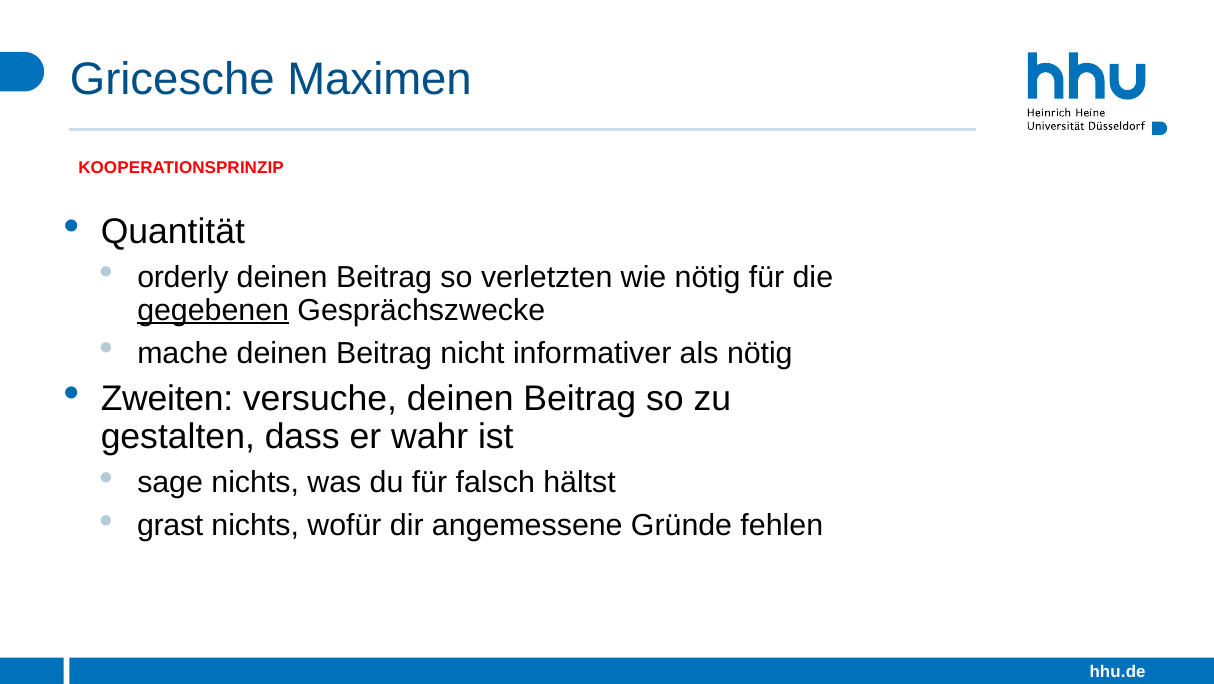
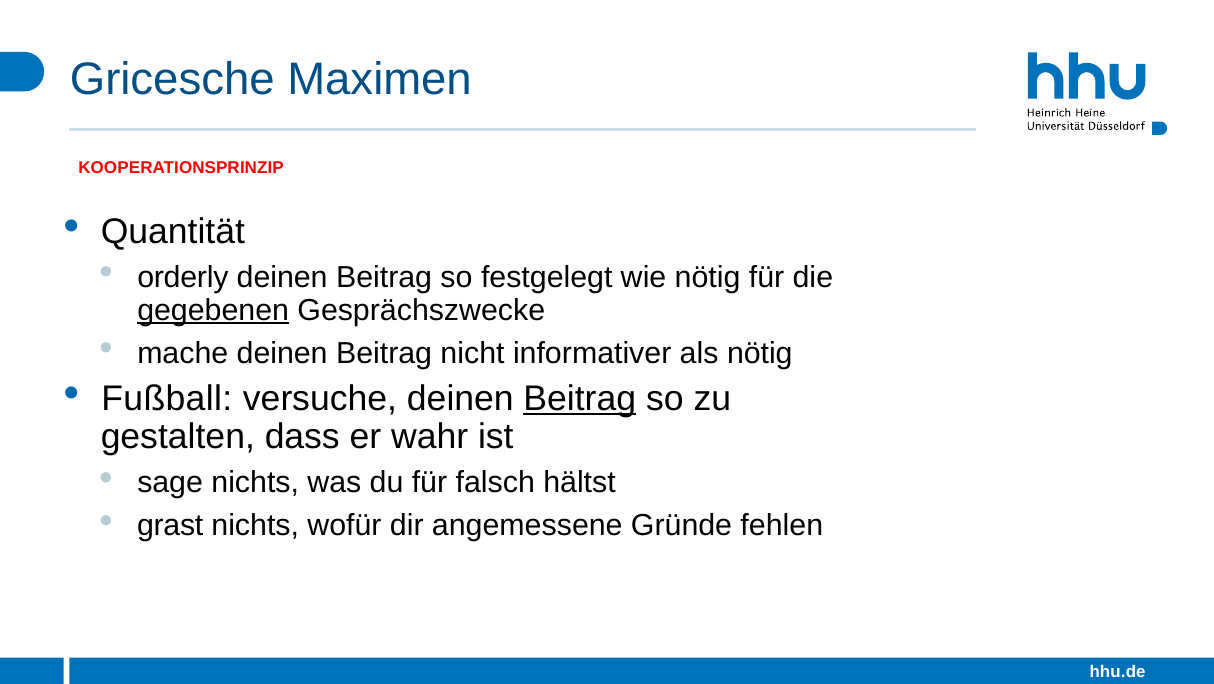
verletzten: verletzten -> festgelegt (547, 277)
Zweiten: Zweiten -> Fußball (167, 399)
Beitrag underline: none -> present (580, 399)
